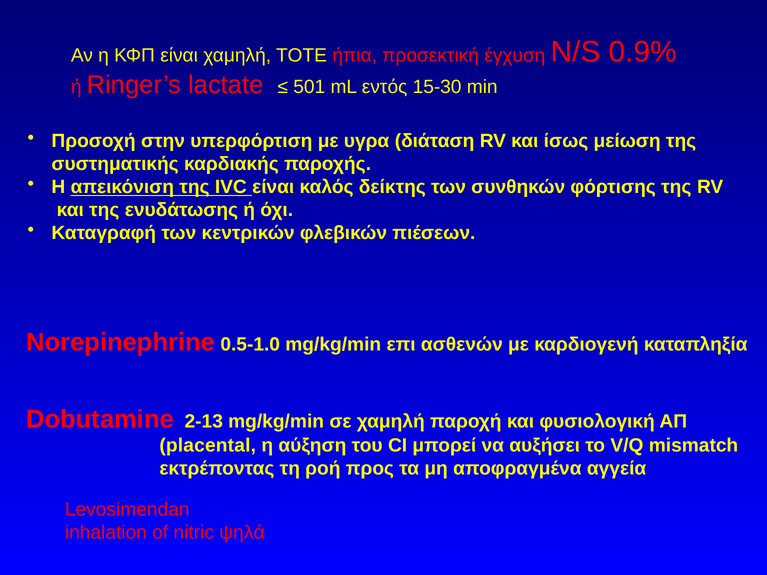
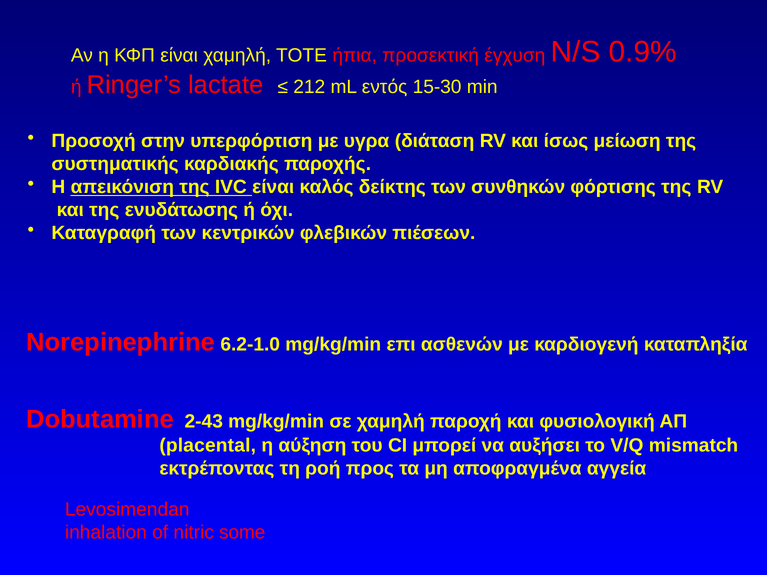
501: 501 -> 212 (309, 87)
0.5-1.0: 0.5-1.0 -> 6.2-1.0 (250, 345)
2-13: 2-13 -> 2-43 (204, 421)
ψηλά: ψηλά -> some (242, 533)
